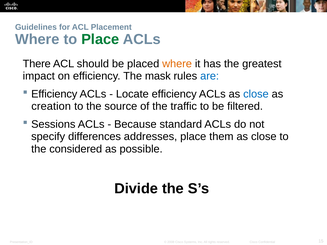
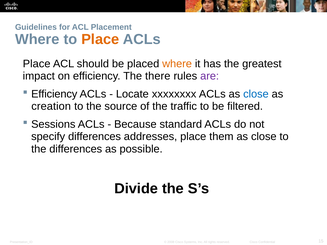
Place colour: green -> orange (100, 39)
There: There -> Place (37, 64)
mask: mask -> there (158, 76)
are colour: blue -> purple (210, 76)
Locate efficiency: efficiency -> xxxxxxxx (174, 94)
the considered: considered -> differences (76, 149)
